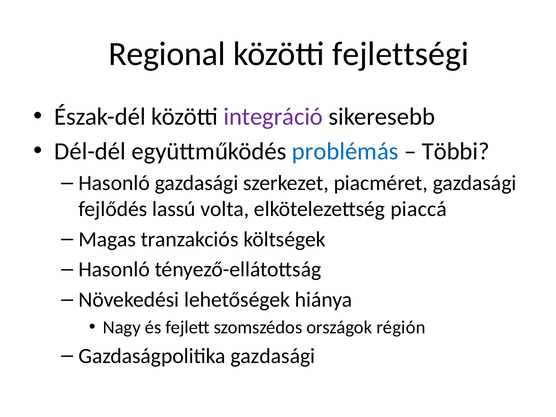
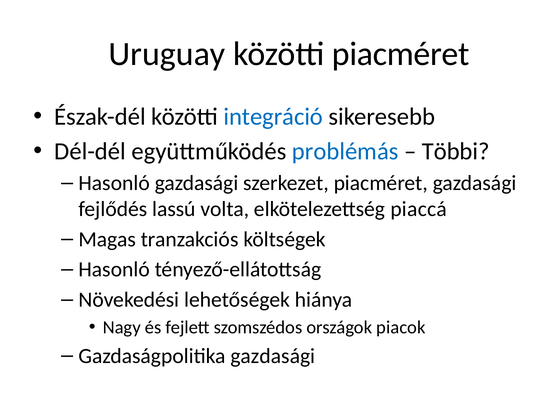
Regional: Regional -> Uruguay (167, 54)
közötti fejlettségi: fejlettségi -> piacméret (401, 54)
integráció colour: purple -> blue (273, 117)
régión: régión -> piacok (401, 327)
